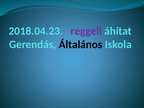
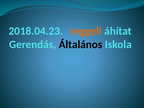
reggeli colour: purple -> orange (86, 31)
